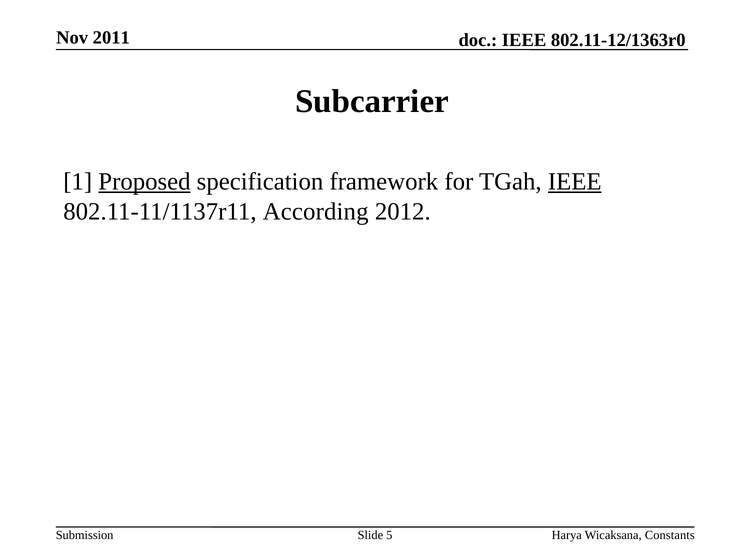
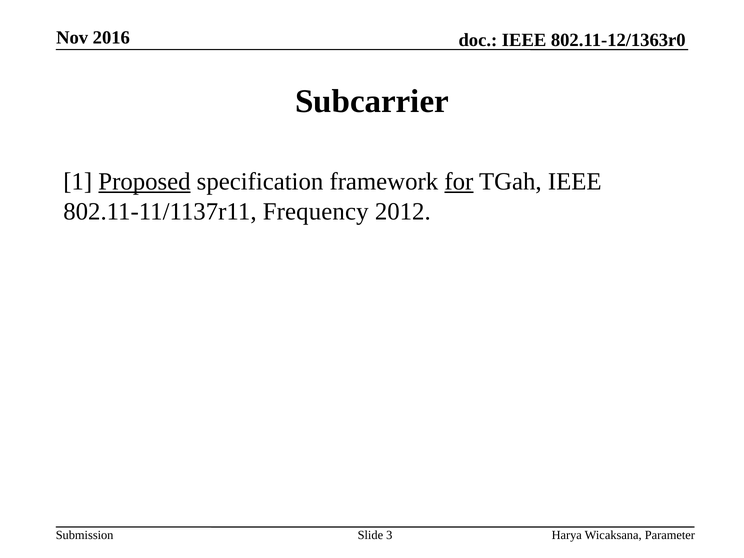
2011: 2011 -> 2016 (111, 37)
for underline: none -> present (459, 182)
IEEE underline: present -> none (575, 182)
According: According -> Frequency (316, 211)
5: 5 -> 3 (389, 535)
Constants: Constants -> Parameter (670, 535)
